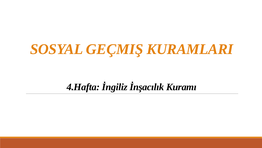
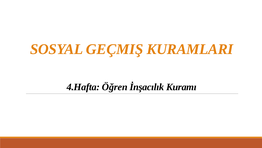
İngiliz: İngiliz -> Öğren (115, 87)
